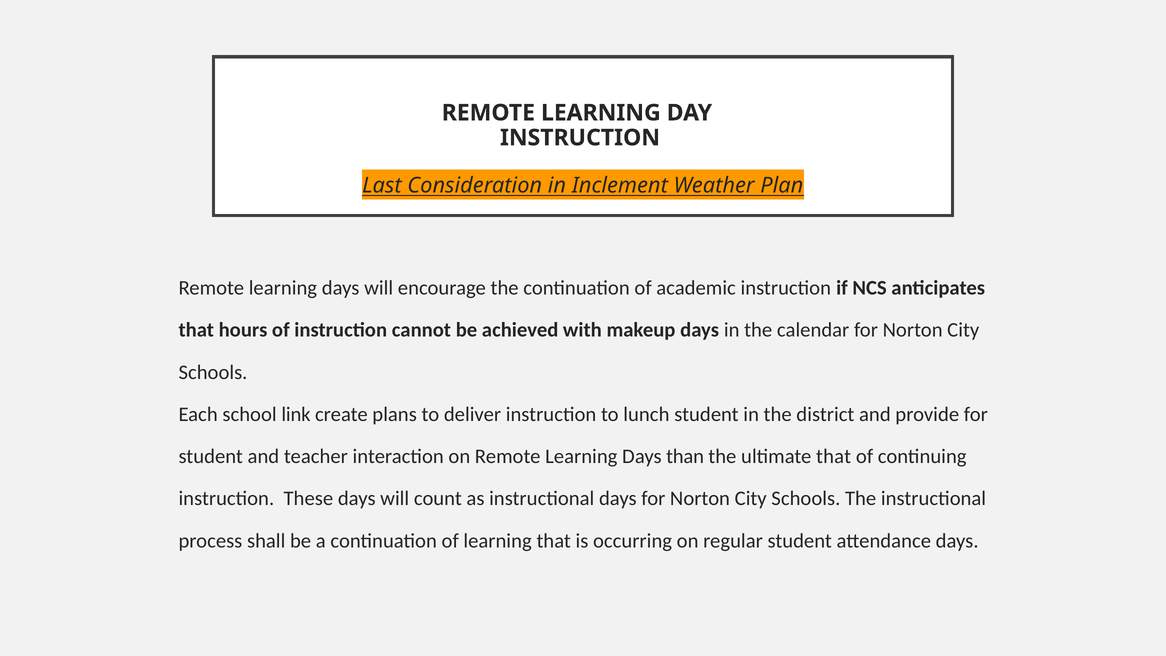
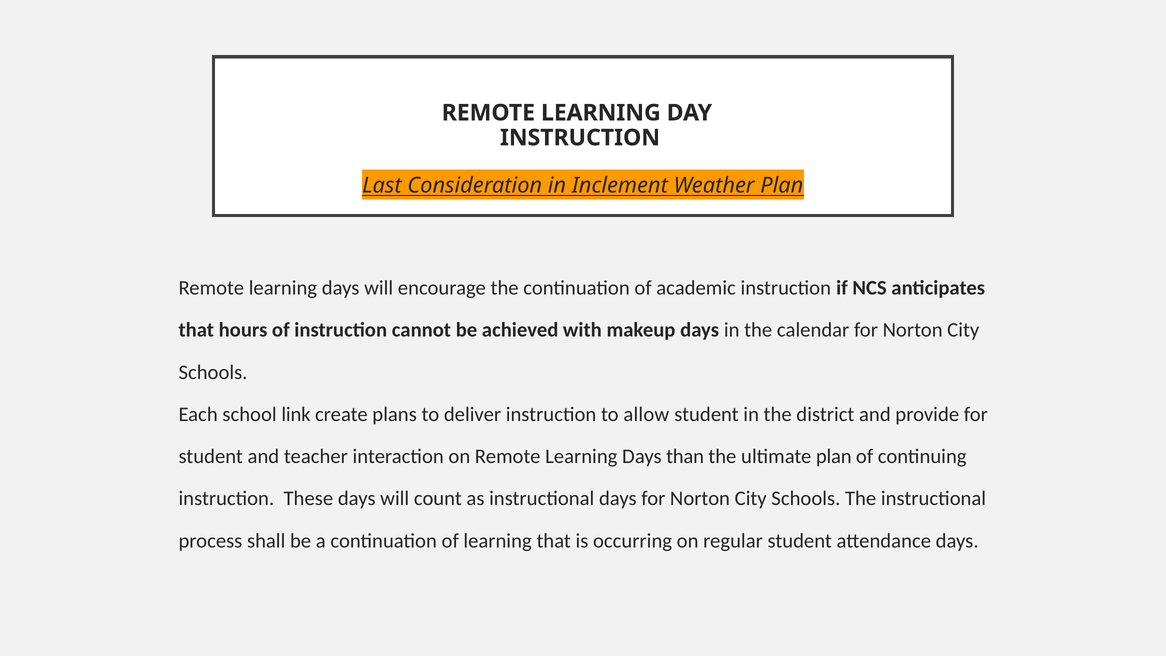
lunch: lunch -> allow (646, 414)
ultimate that: that -> plan (834, 456)
